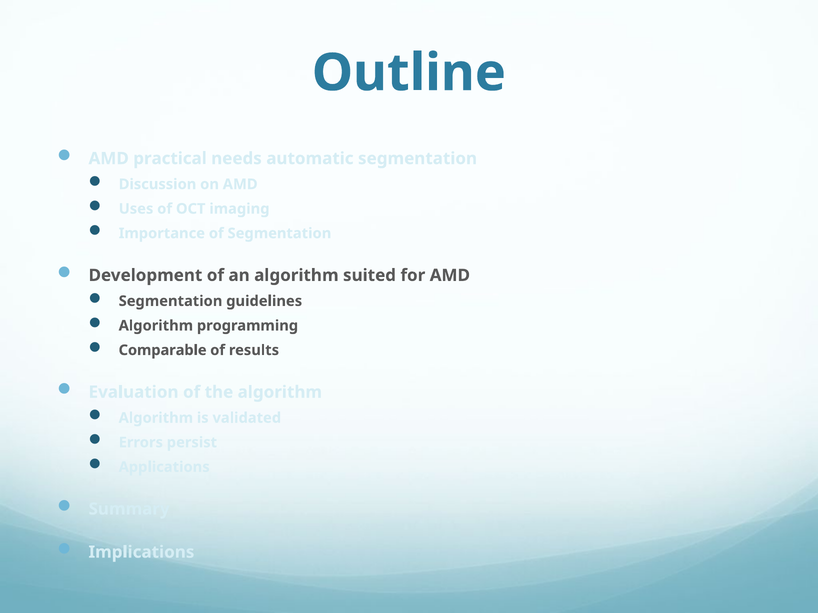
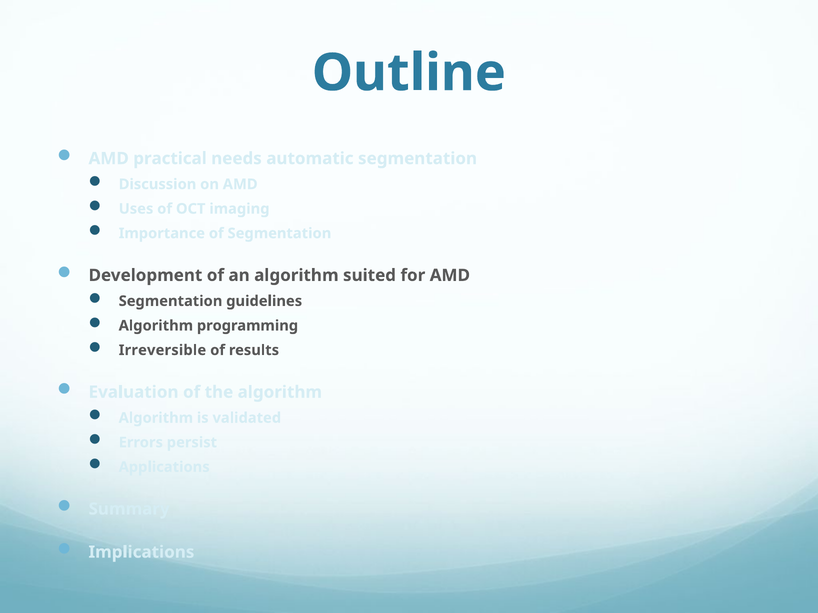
Comparable: Comparable -> Irreversible (162, 350)
